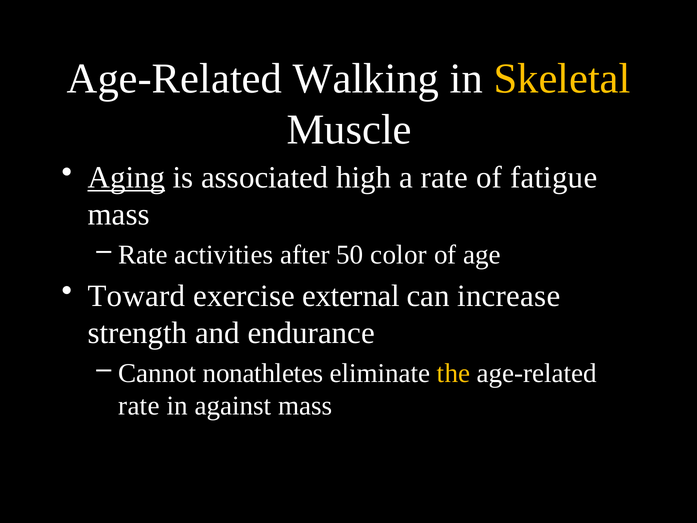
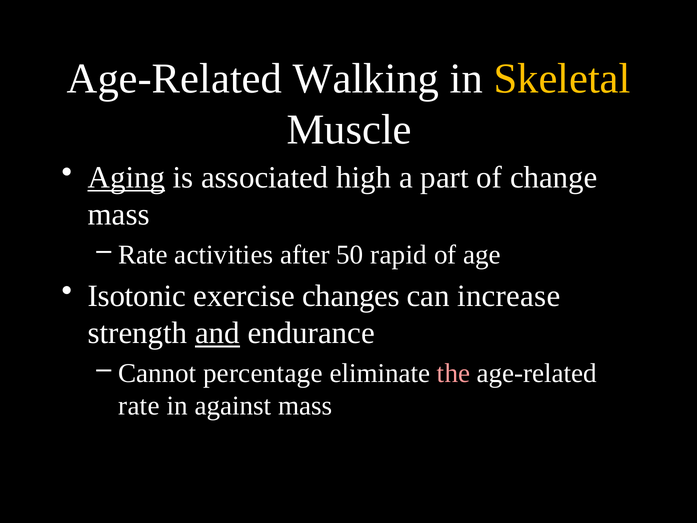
a rate: rate -> part (445, 177)
fatigue: fatigue -> change (554, 177)
color: color -> rapid (399, 255)
Toward: Toward -> Isotonic (137, 296)
external: external -> changes (351, 296)
and underline: none -> present (218, 333)
nonathletes: nonathletes -> percentage (263, 373)
the colour: yellow -> pink (454, 373)
